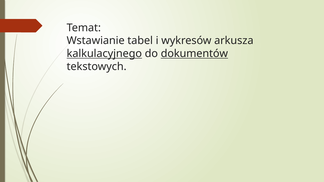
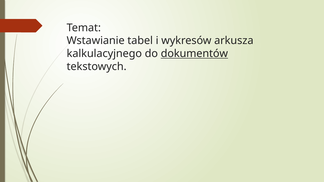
kalkulacyjnego underline: present -> none (104, 54)
